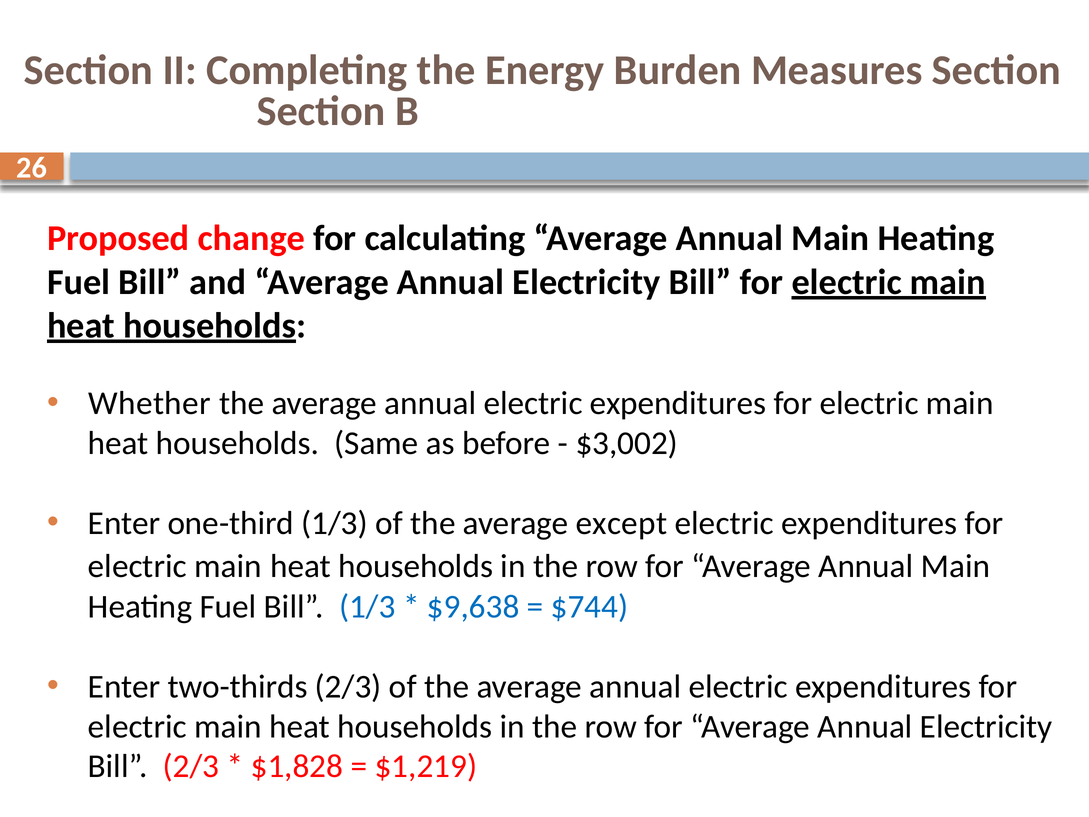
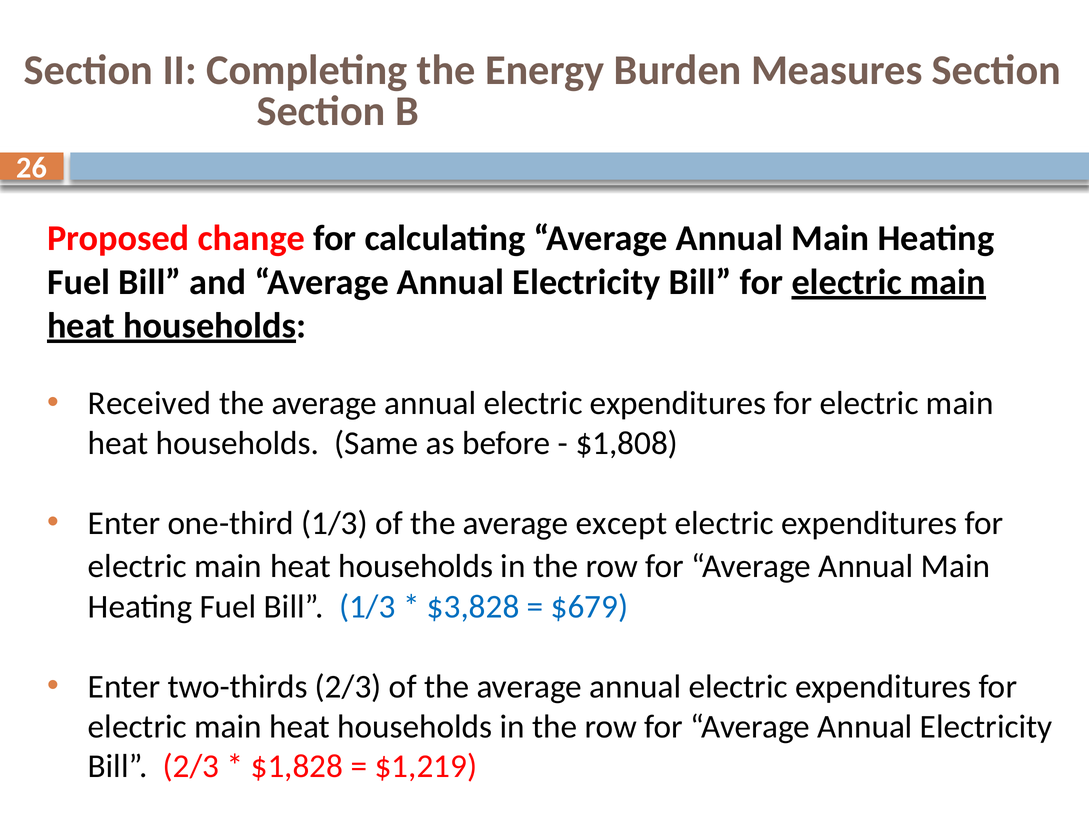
Whether: Whether -> Received (150, 403)
$3,002: $3,002 -> $1,808 (627, 443)
$9,638: $9,638 -> $3,828 (473, 607)
$744: $744 -> $679 (590, 607)
